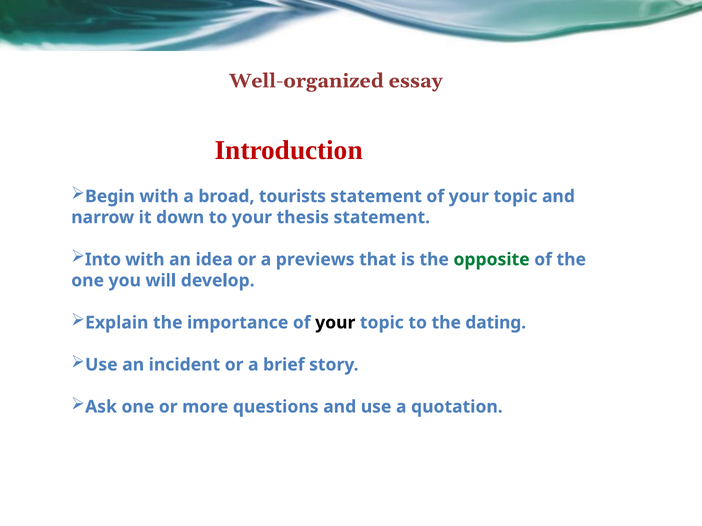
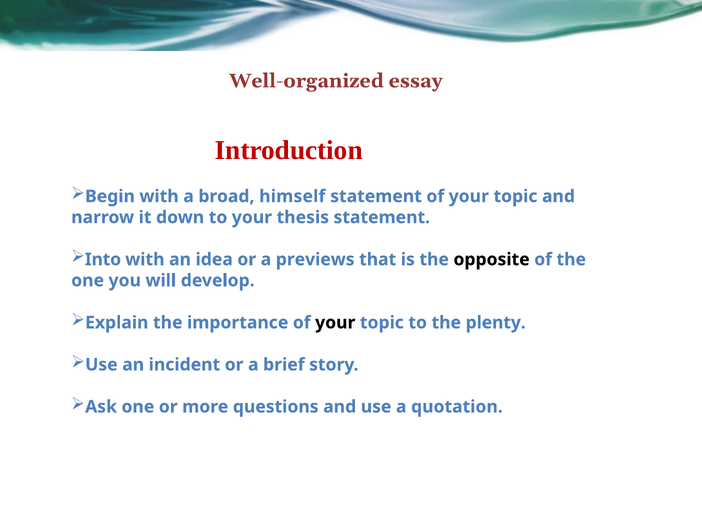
tourists: tourists -> himself (292, 197)
opposite colour: green -> black (492, 260)
dating: dating -> plenty (496, 323)
